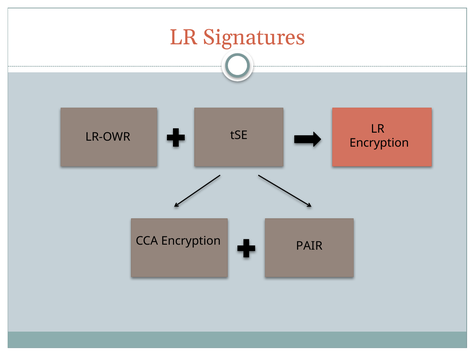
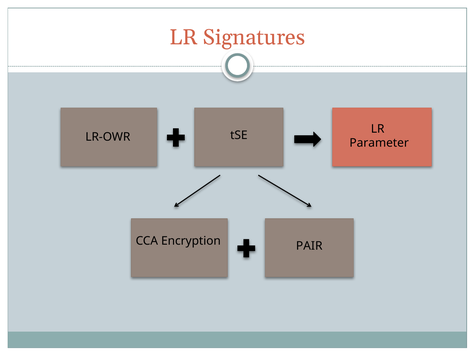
Encryption: Encryption -> Parameter (379, 143)
